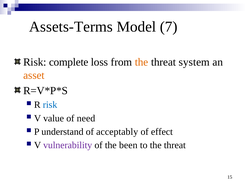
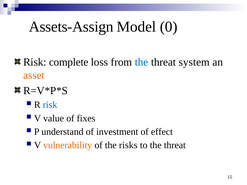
Assets-Terms: Assets-Terms -> Assets-Assign (71, 27)
7: 7 -> 0 (169, 27)
the colour: orange -> blue (142, 62)
need: need -> fixes (86, 118)
acceptably: acceptably -> investment (117, 132)
vulnerability colour: purple -> orange (68, 145)
been: been -> risks (128, 145)
